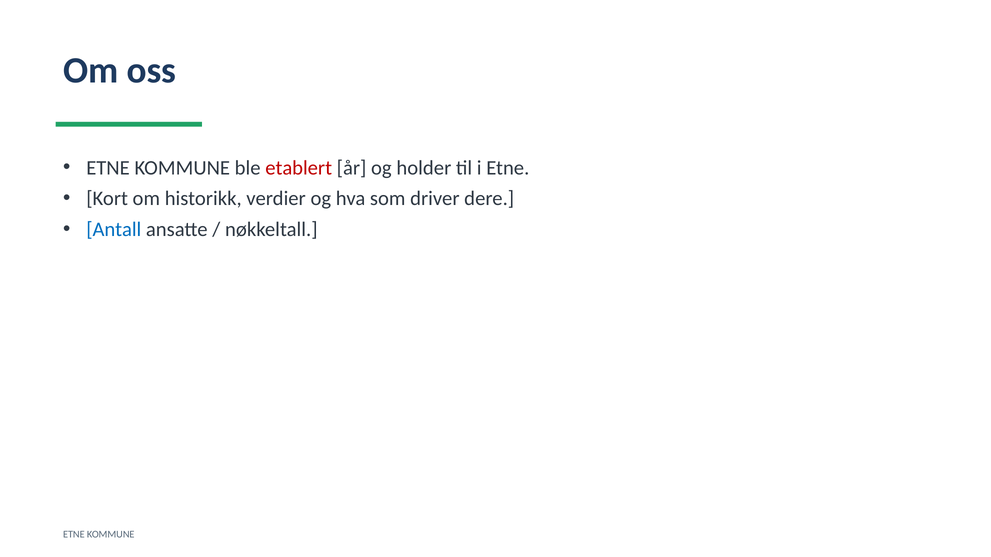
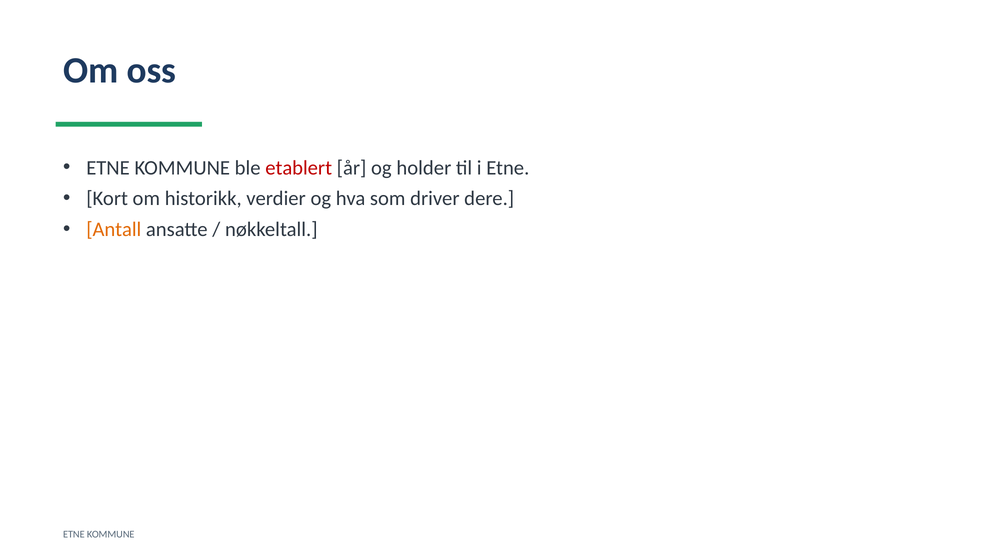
Antall colour: blue -> orange (114, 230)
